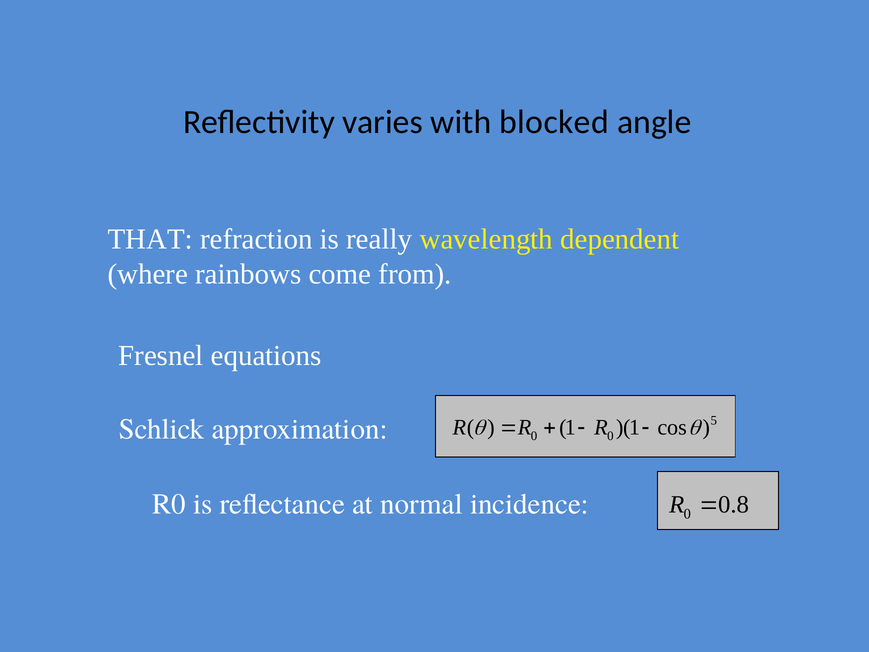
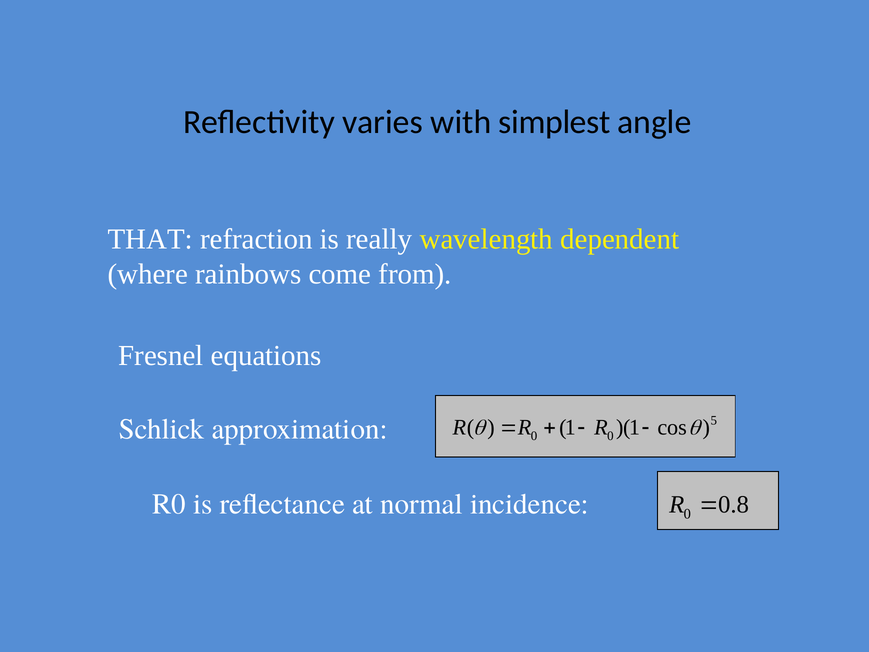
blocked: blocked -> simplest (554, 122)
